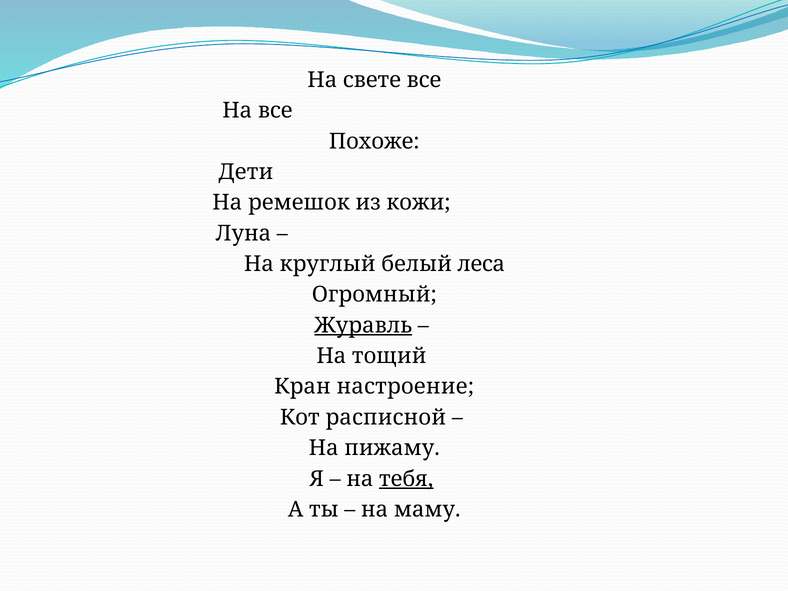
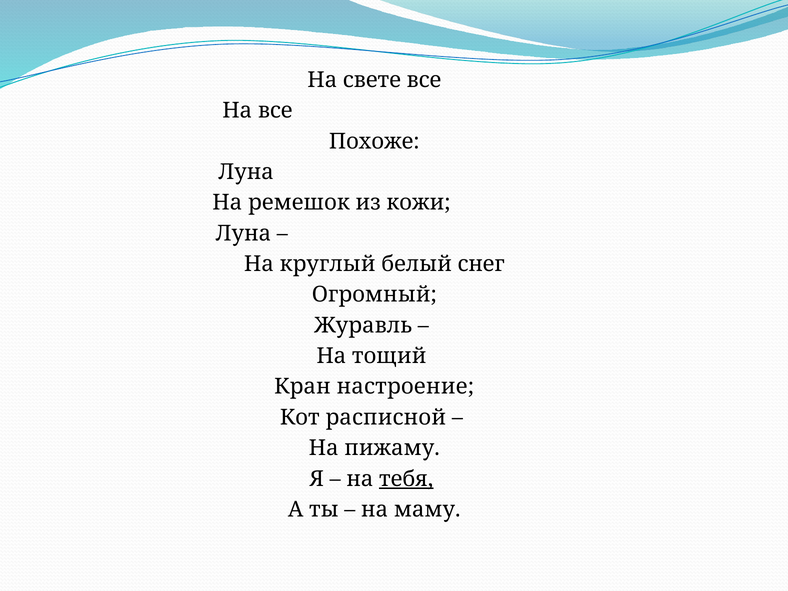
Дети: Дети -> Луна (246, 172)
леса: леса -> снег (481, 264)
Журавль underline: present -> none (363, 325)
